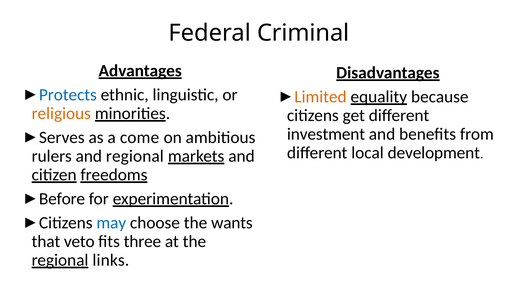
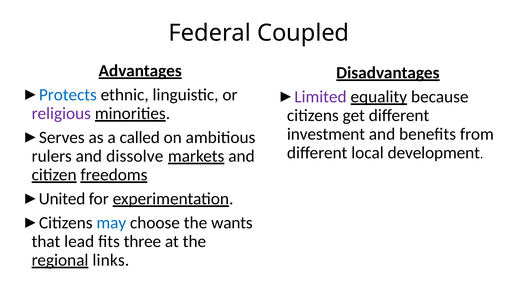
Criminal: Criminal -> Coupled (303, 33)
Limited colour: orange -> purple (320, 97)
religious colour: orange -> purple (61, 114)
come: come -> called (140, 138)
and regional: regional -> dissolve (135, 156)
Before: Before -> United (62, 199)
veto: veto -> lead (79, 242)
